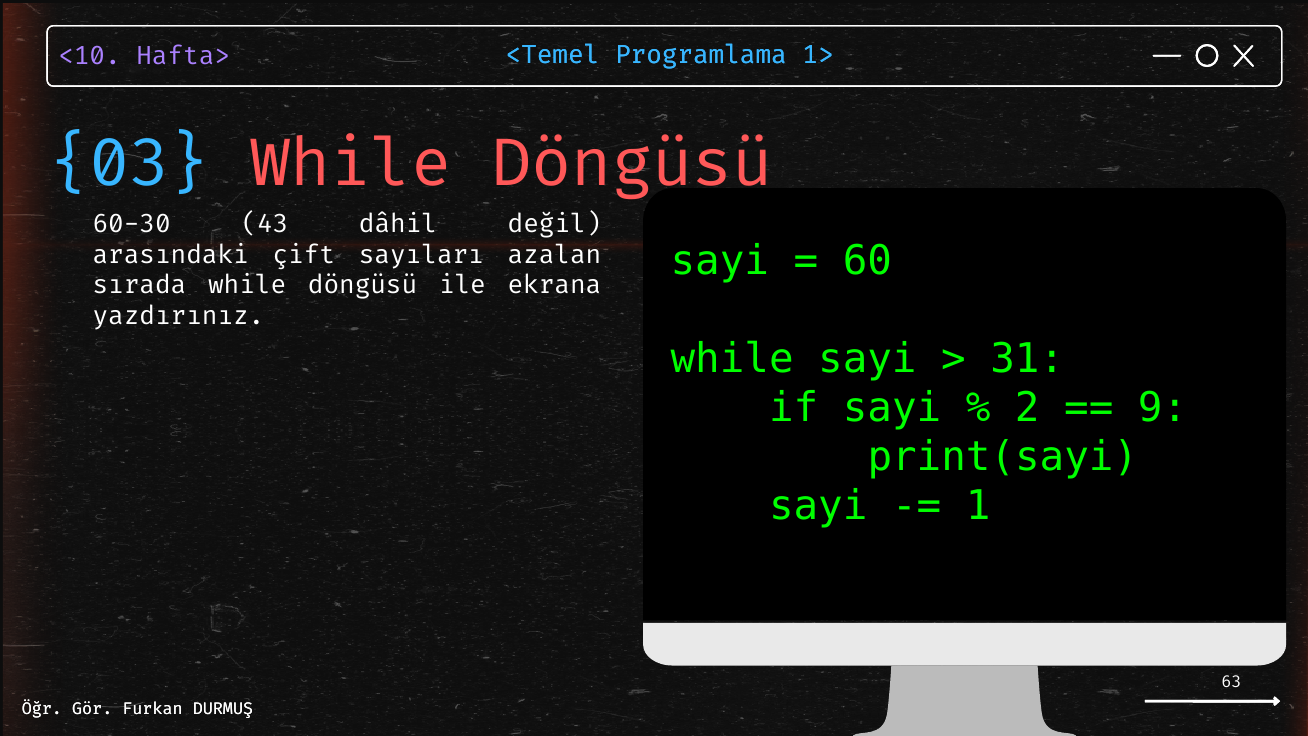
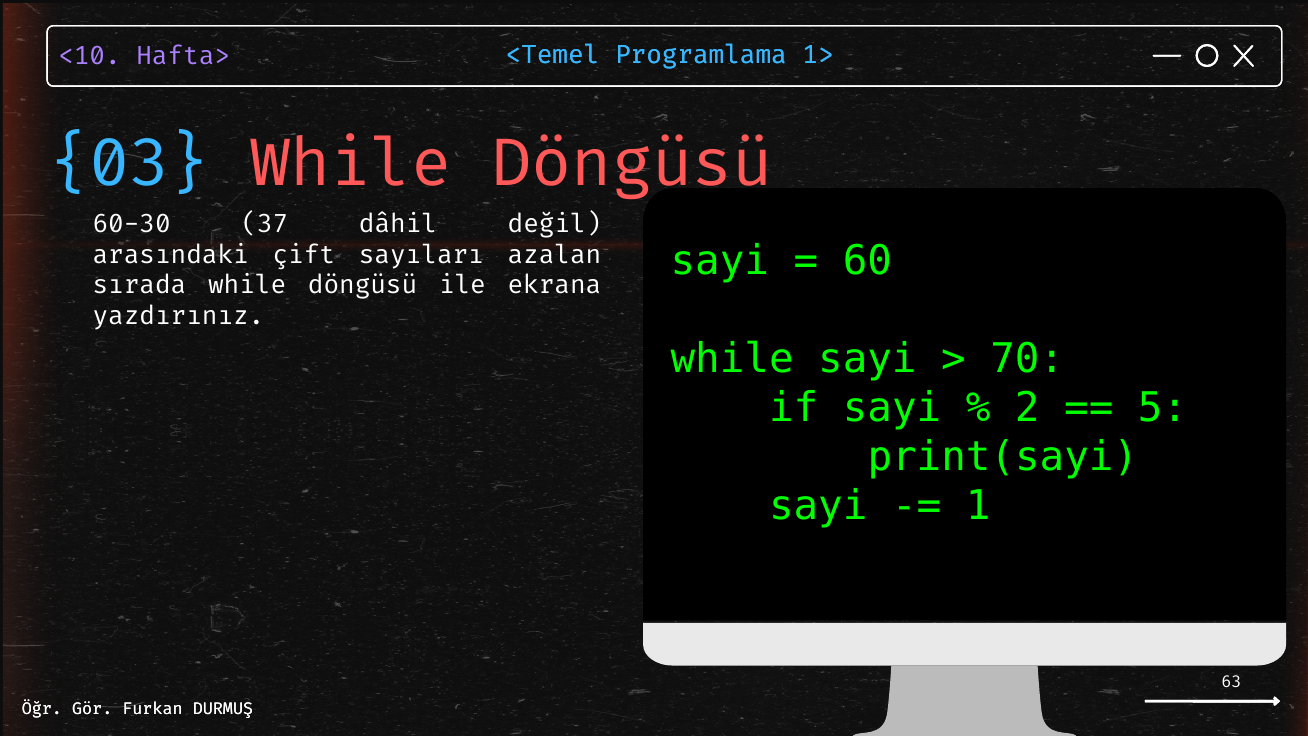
43: 43 -> 37 (265, 224)
31: 31 -> 70 (1027, 359)
9: 9 -> 5 (1163, 408)
